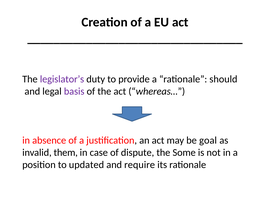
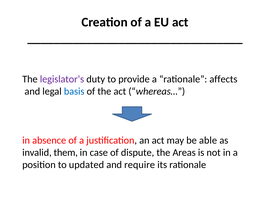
should: should -> affects (223, 79)
basis colour: purple -> blue (74, 91)
goal: goal -> able (208, 140)
Some: Some -> Areas (184, 152)
